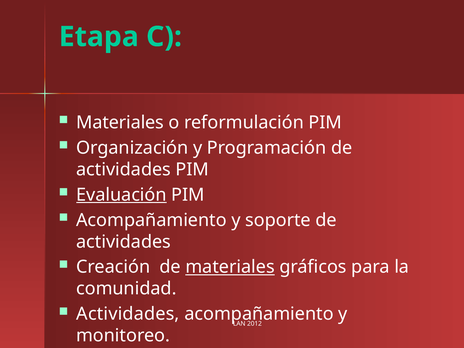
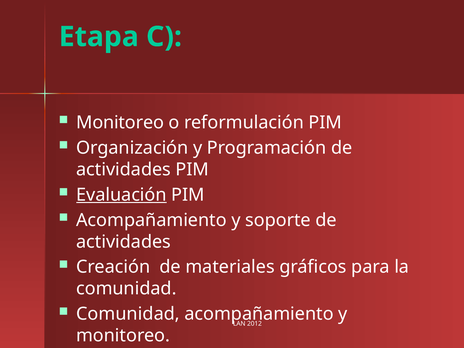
Materiales: Materiales -> Monitoreo (120, 123)
materiales underline: present -> none (230, 267)
Actividades: Actividades -> Comunidad (128, 314)
